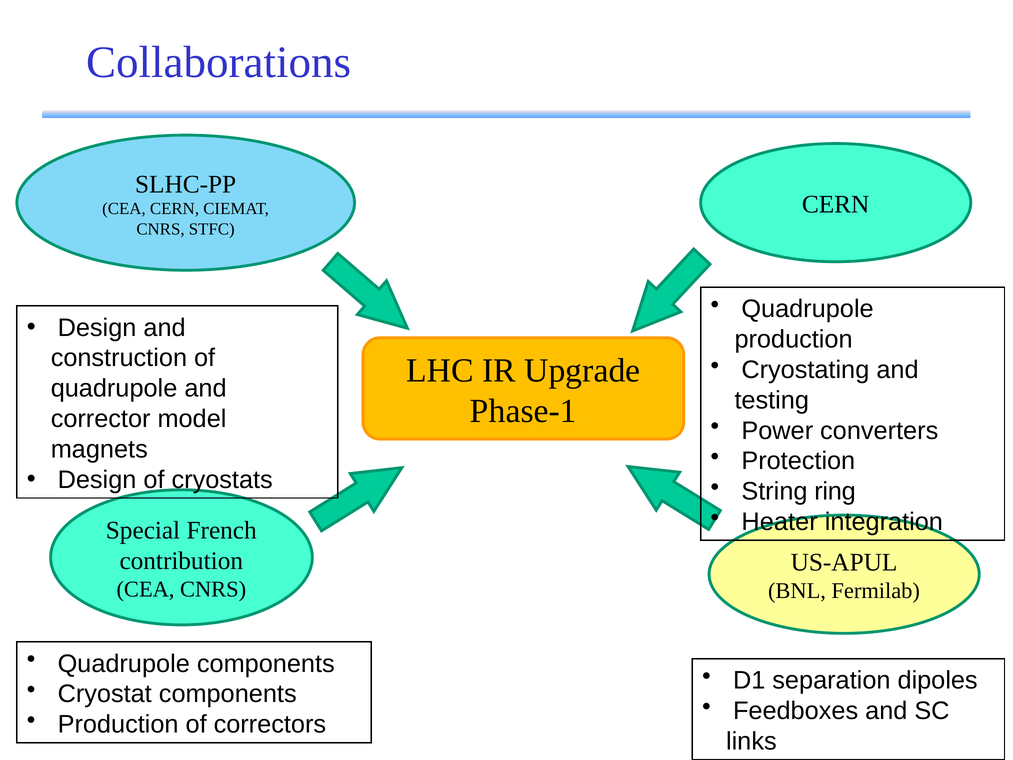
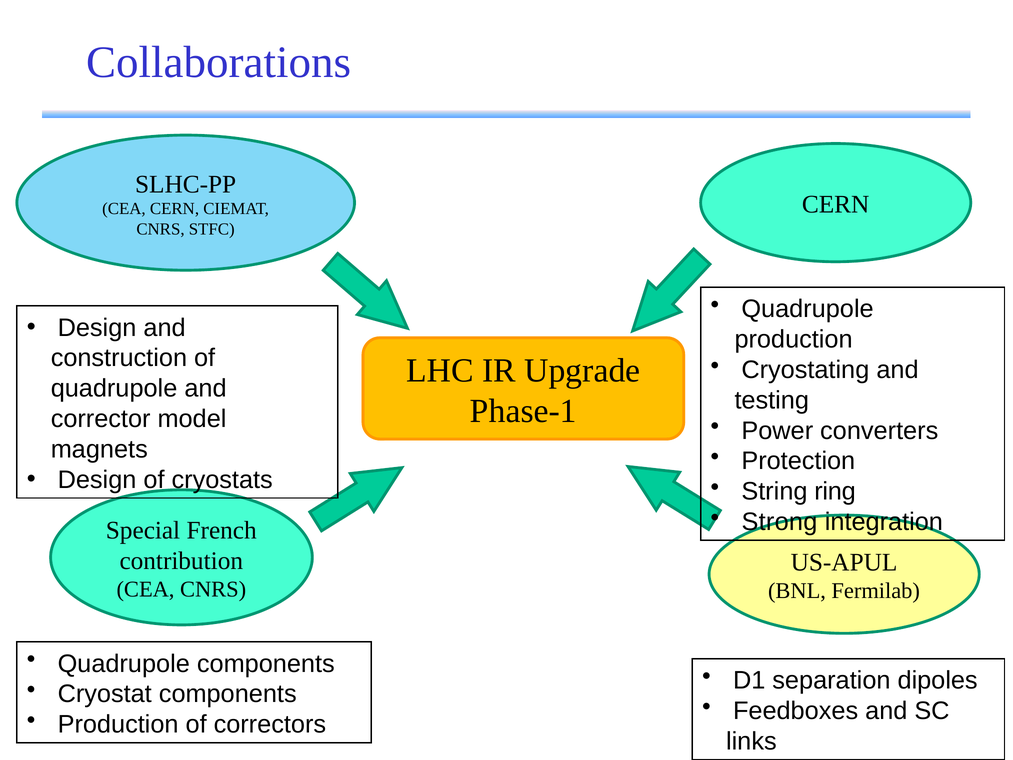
Heater: Heater -> Strong (779, 522)
